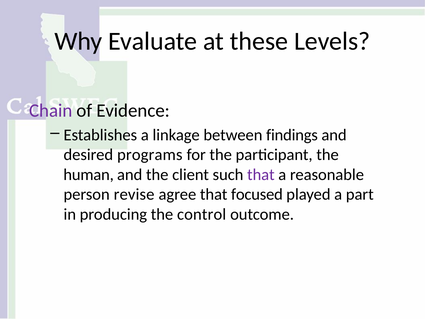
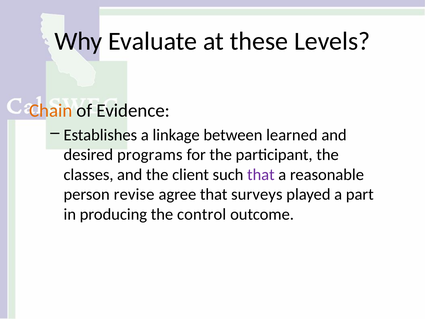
Chain colour: purple -> orange (51, 110)
findings: findings -> learned (292, 135)
human: human -> classes (89, 175)
focused: focused -> surveys (257, 194)
